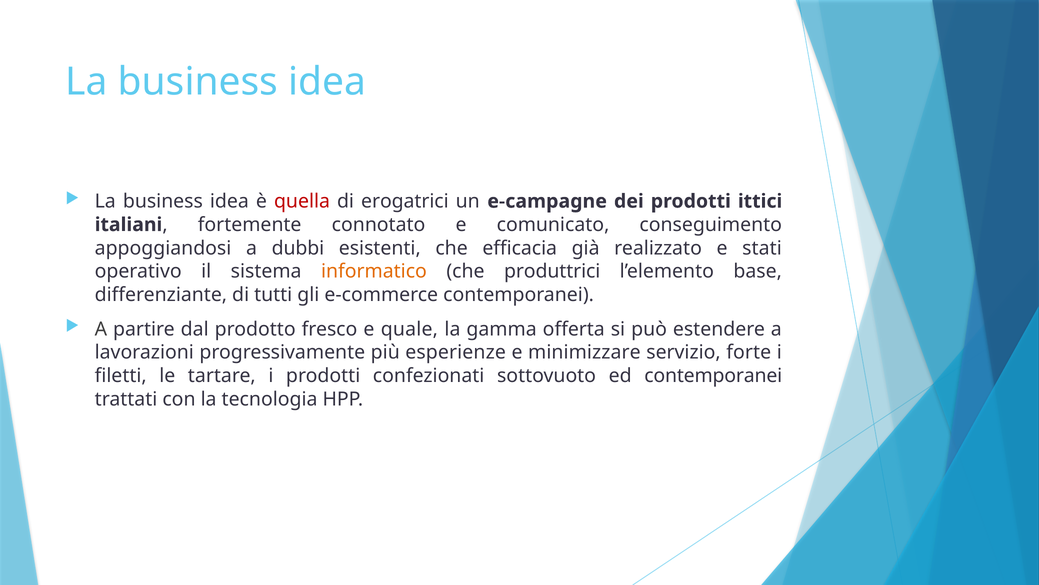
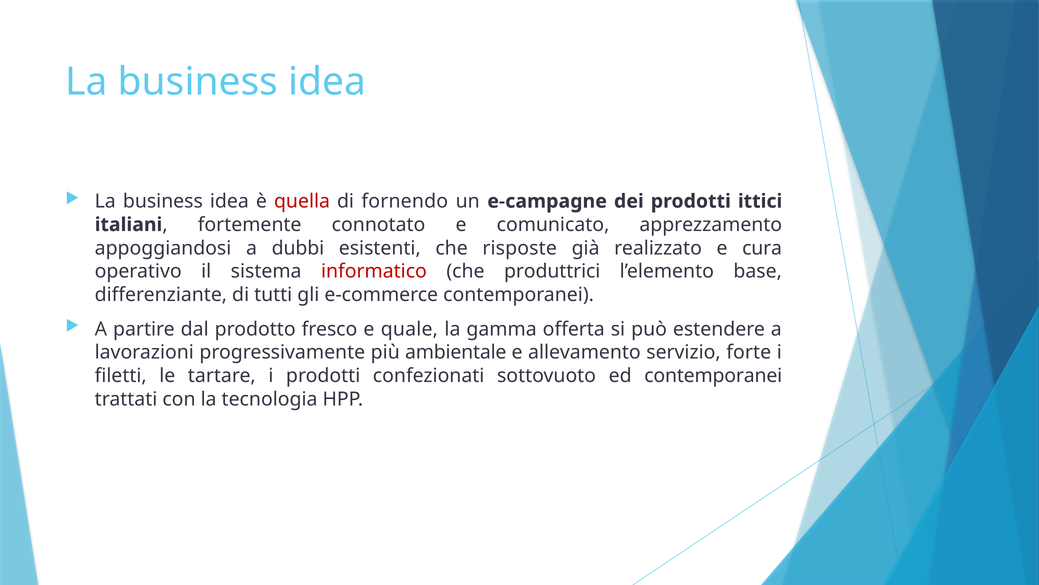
erogatrici: erogatrici -> fornendo (405, 201)
conseguimento: conseguimento -> apprezzamento (711, 224)
efficacia: efficacia -> risposte (520, 248)
stati: stati -> cura (762, 248)
informatico colour: orange -> red (374, 271)
esperienze: esperienze -> ambientale (456, 352)
minimizzare: minimizzare -> allevamento (584, 352)
